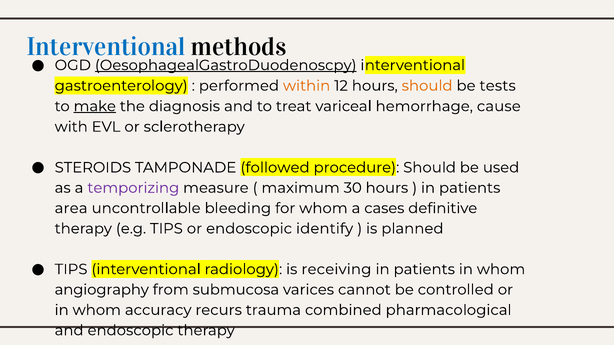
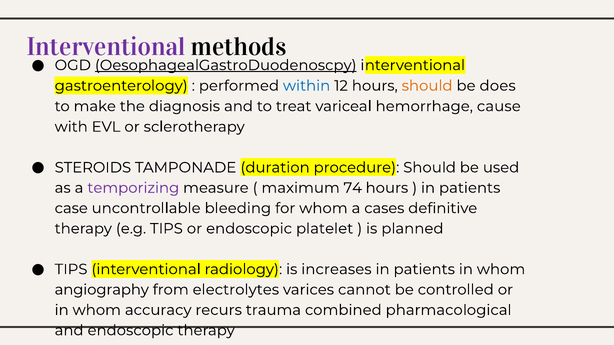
Interventional colour: blue -> purple (106, 47)
within colour: orange -> blue (307, 86)
tests: tests -> does (498, 86)
make underline: present -> none (95, 106)
followed: followed -> duration (275, 168)
30: 30 -> 74 (353, 188)
area: area -> case (71, 208)
identify: identify -> platelet (325, 229)
receiving: receiving -> increases (336, 270)
submucosa: submucosa -> electrolytes (236, 290)
